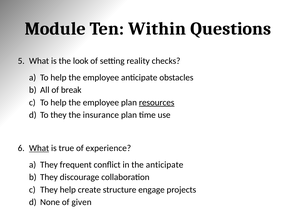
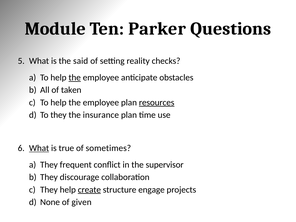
Within: Within -> Parker (157, 29)
look: look -> said (81, 61)
the underline: none -> present (75, 78)
break: break -> taken (71, 90)
experience: experience -> sometimes (108, 148)
the anticipate: anticipate -> supervisor (165, 165)
create underline: none -> present (89, 190)
